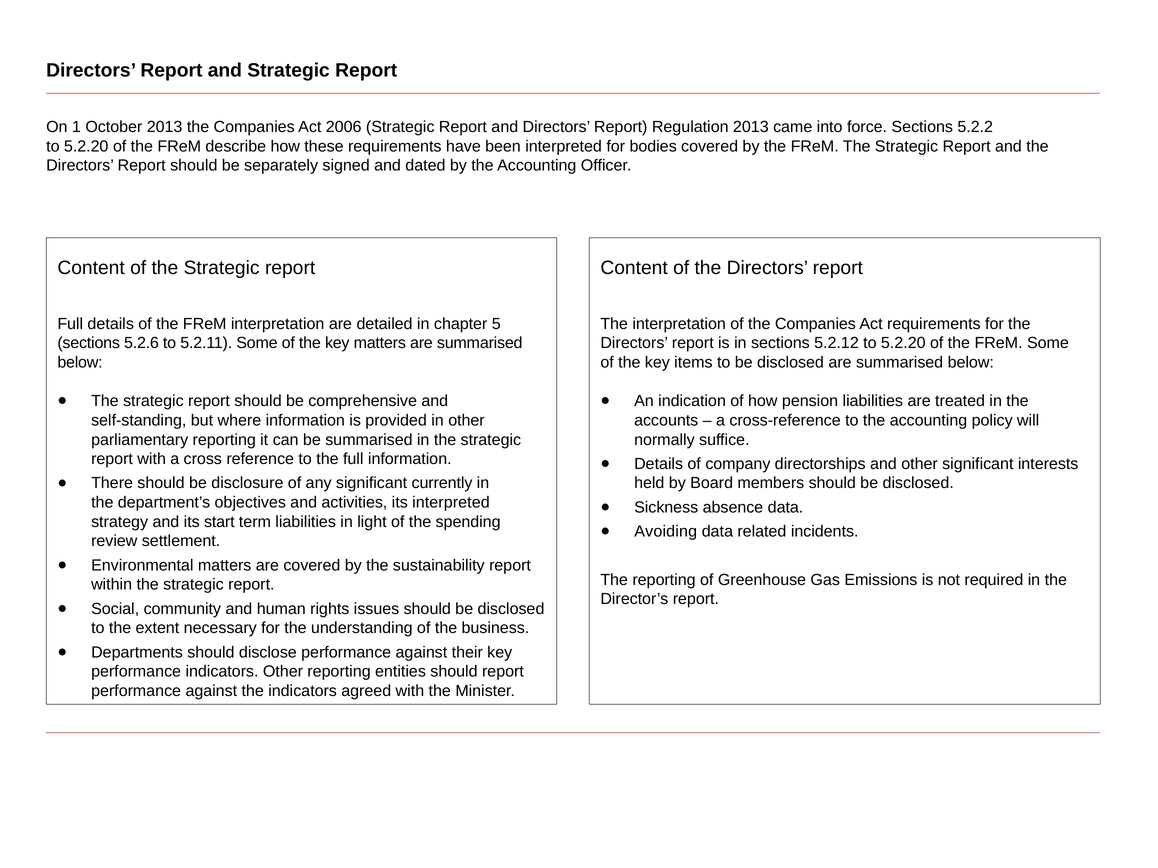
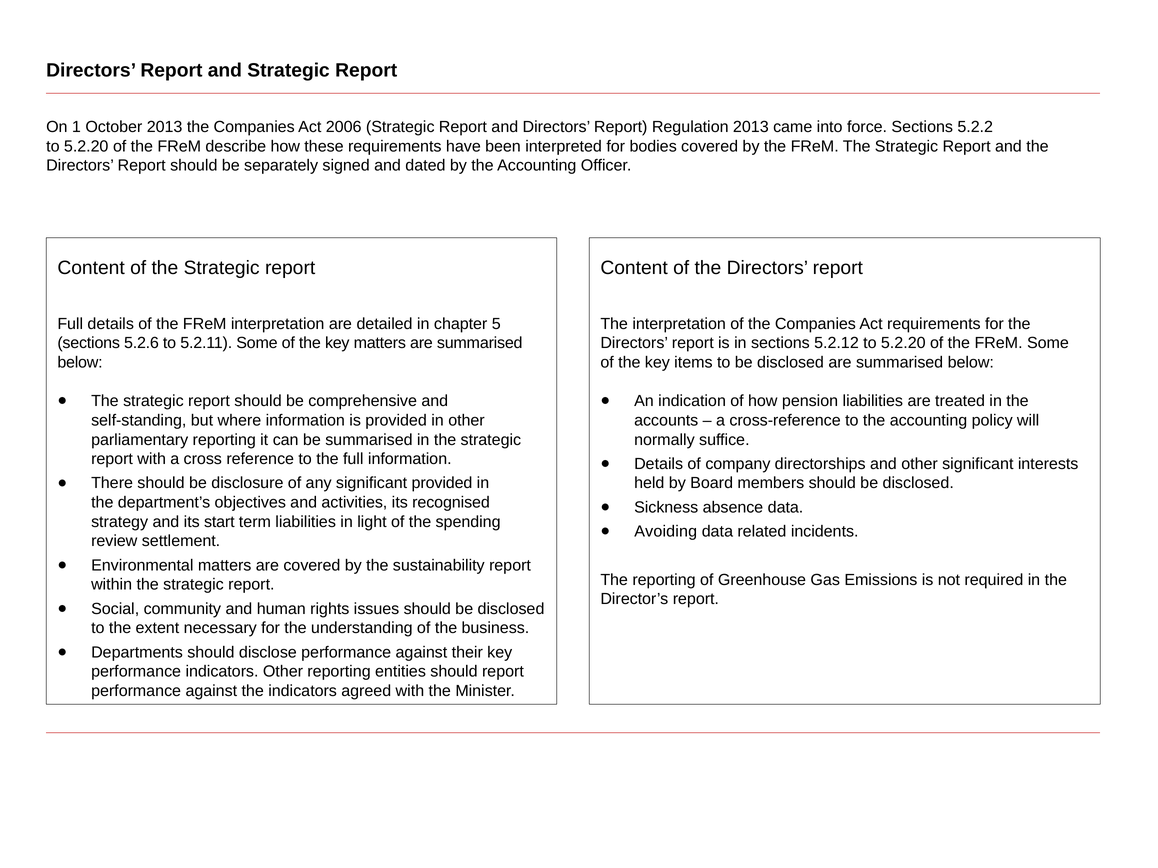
significant currently: currently -> provided (442, 483)
its interpreted: interpreted -> recognised (451, 503)
